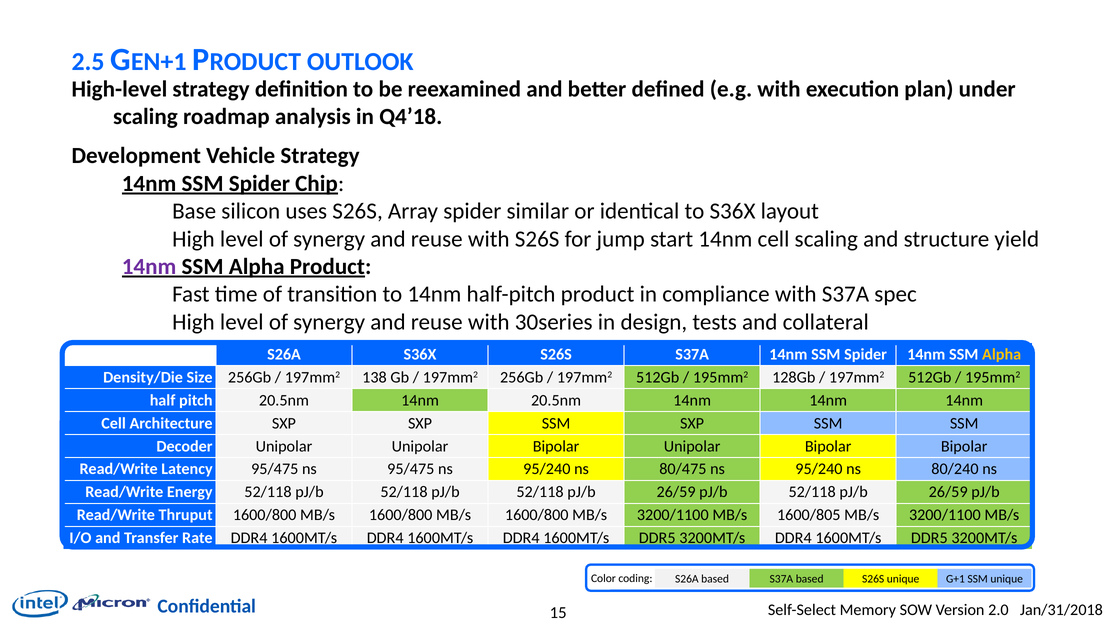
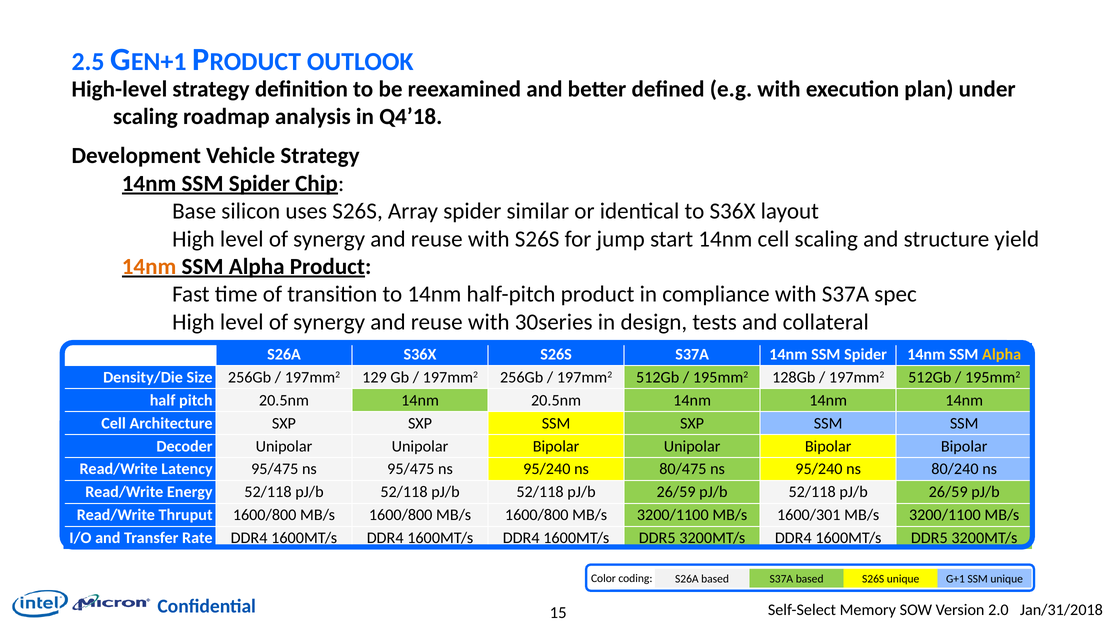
14nm colour: purple -> orange (149, 266)
138: 138 -> 129 (374, 377)
1600/805: 1600/805 -> 1600/301 (809, 515)
